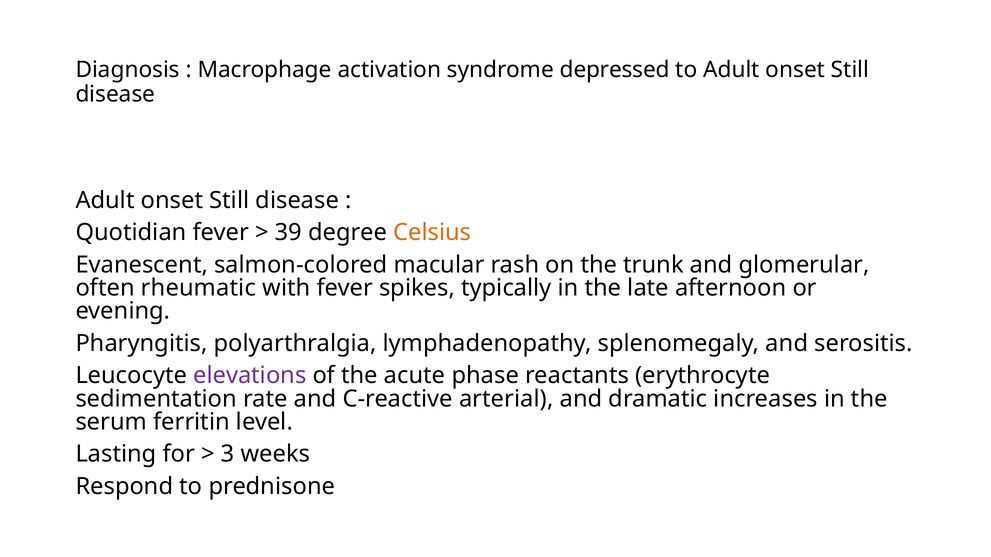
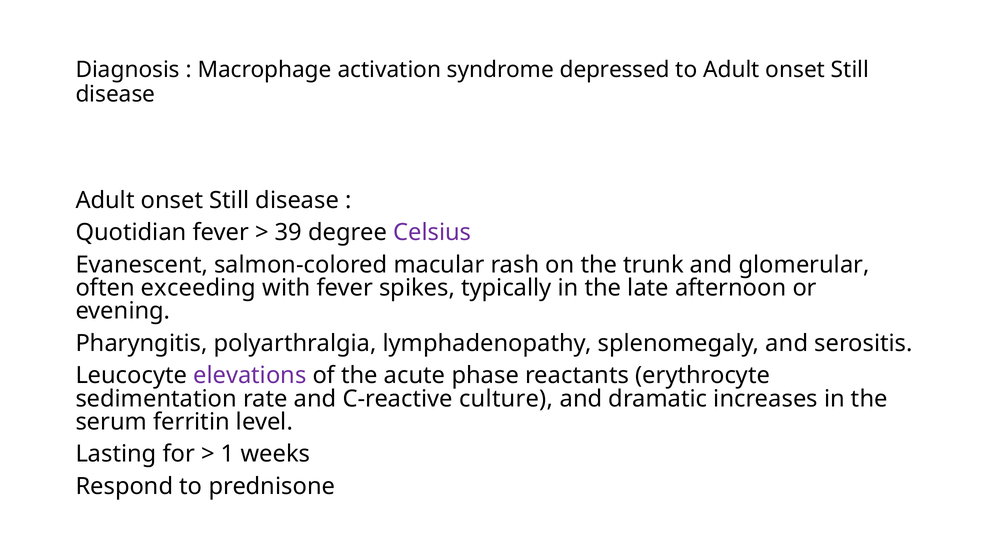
Celsius colour: orange -> purple (432, 233)
rheumatic: rheumatic -> exceeding (198, 288)
arterial: arterial -> culture (506, 399)
3: 3 -> 1 (228, 454)
